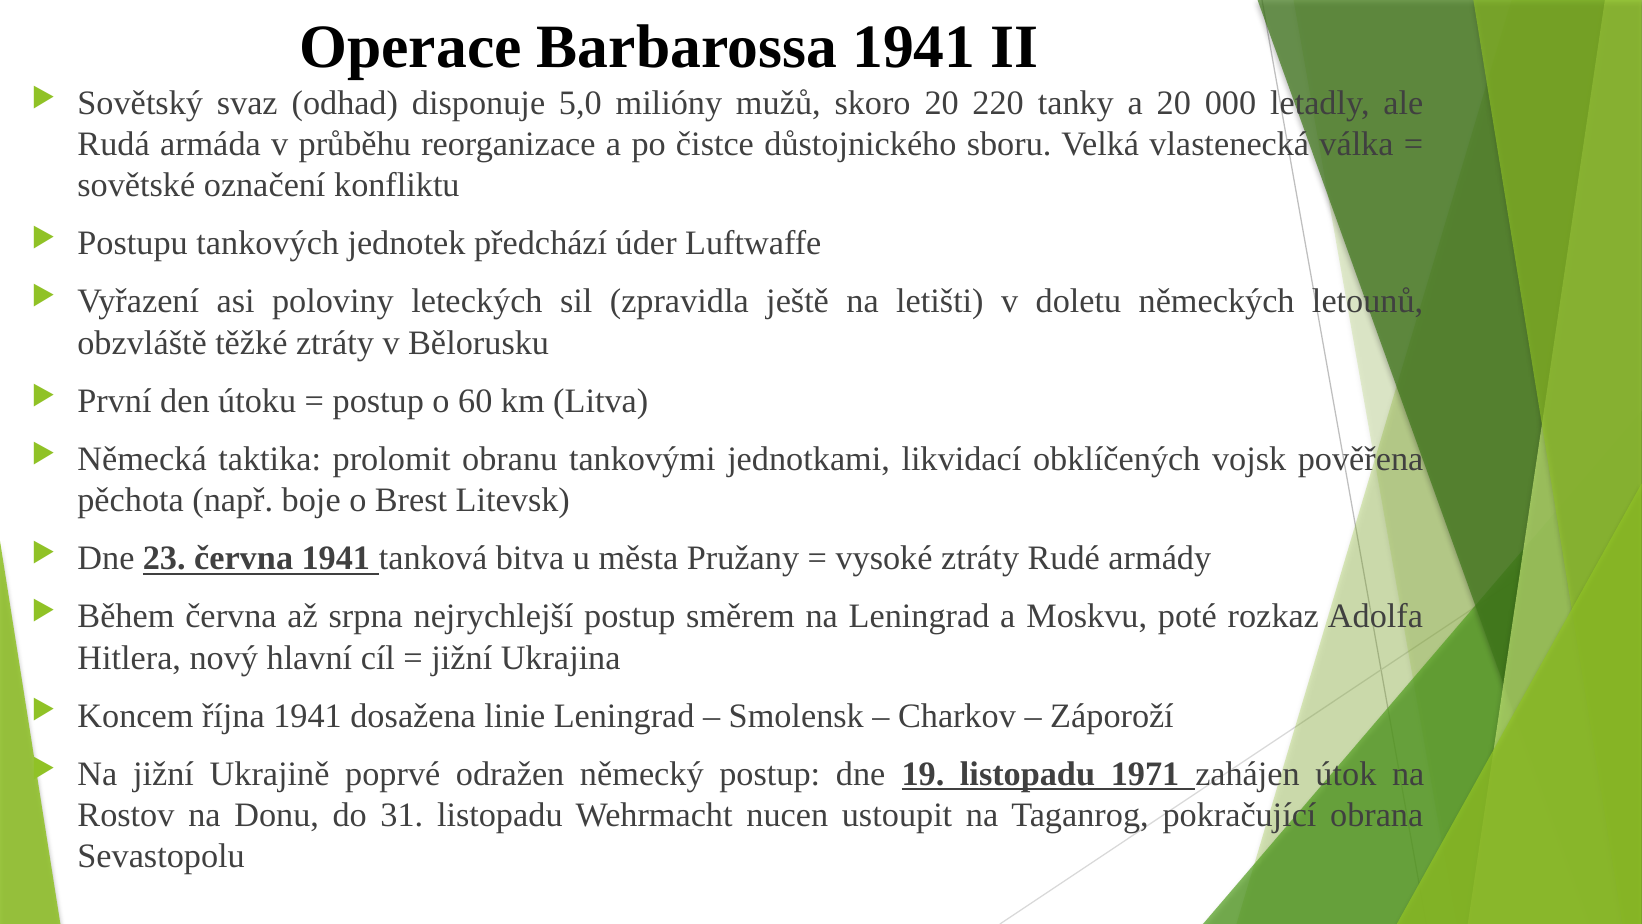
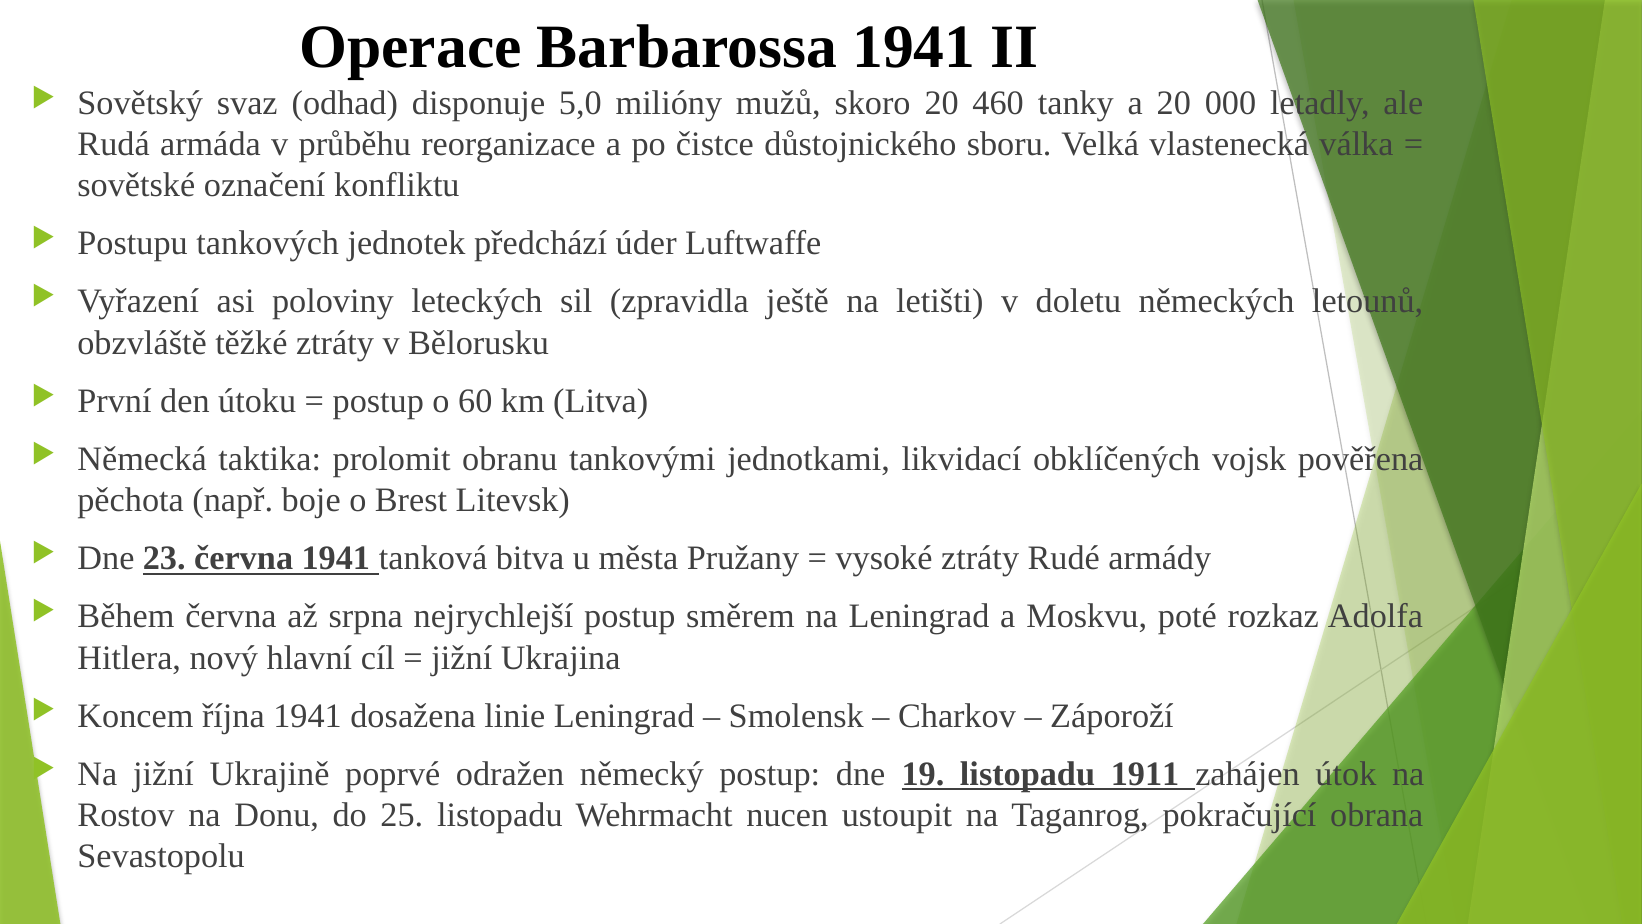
220: 220 -> 460 (998, 103)
1971: 1971 -> 1911 (1145, 774)
31: 31 -> 25 (402, 815)
